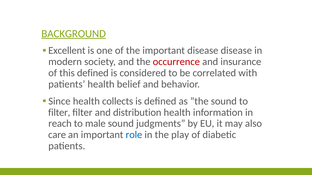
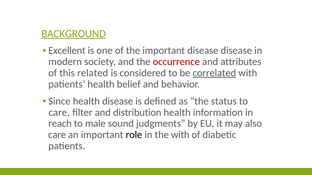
insurance: insurance -> attributes (241, 62)
this defined: defined -> related (93, 73)
correlated underline: none -> present (214, 73)
health collects: collects -> disease (118, 101)
the sound: sound -> status (224, 101)
filter: filter -> care (59, 113)
role colour: blue -> black (134, 135)
the play: play -> with (180, 135)
